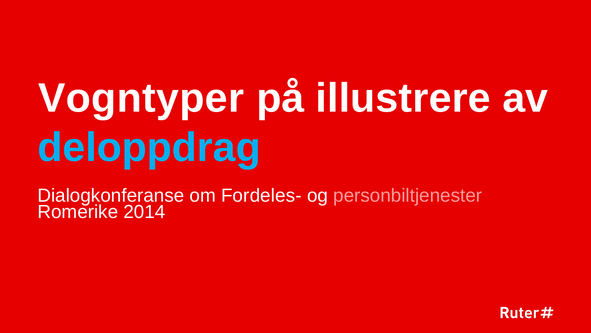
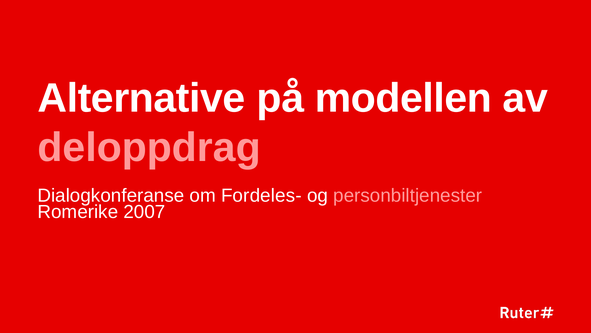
Vogntyper: Vogntyper -> Alternative (141, 98)
illustrere: illustrere -> modellen (403, 98)
deloppdrag colour: light blue -> pink (149, 147)
2014: 2014 -> 2007 (144, 212)
